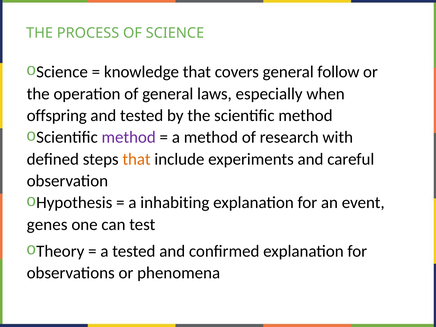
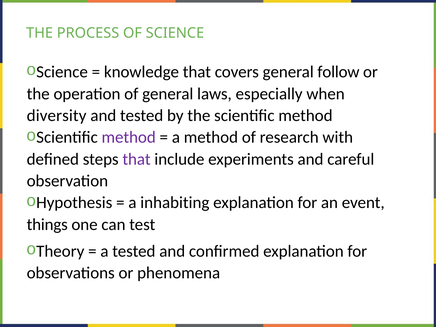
offspring: offspring -> diversity (57, 116)
that colour: orange -> purple (137, 159)
genes: genes -> things (47, 225)
